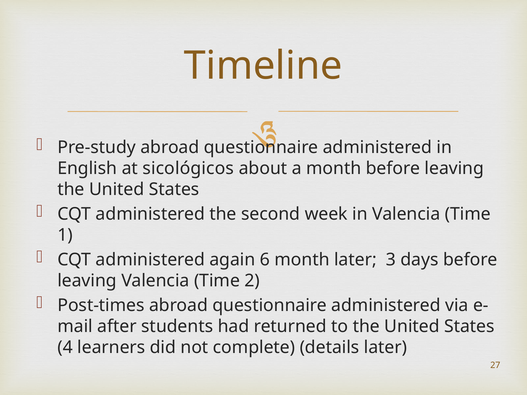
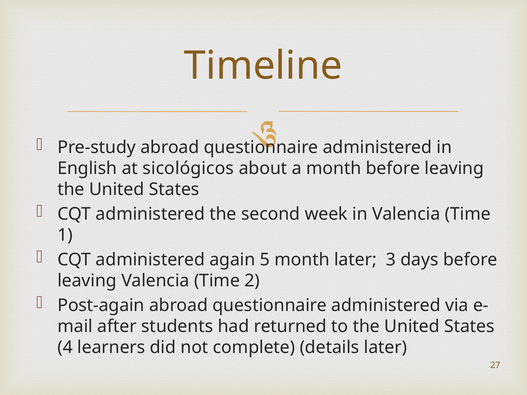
6: 6 -> 5 (265, 260)
Post-times: Post-times -> Post-again (101, 305)
